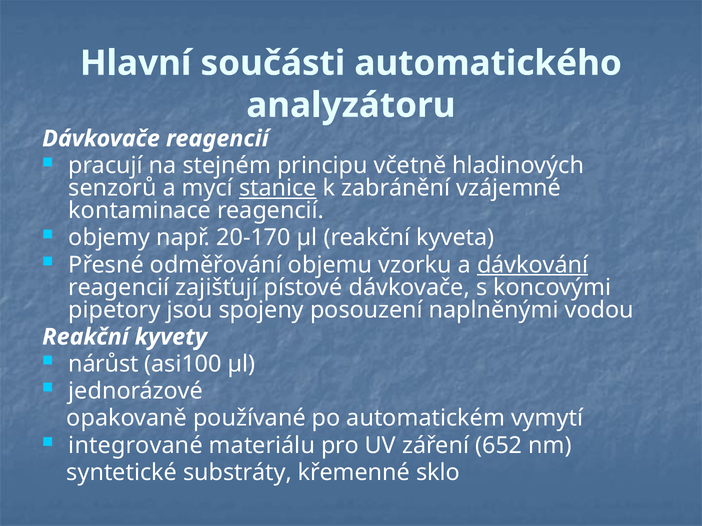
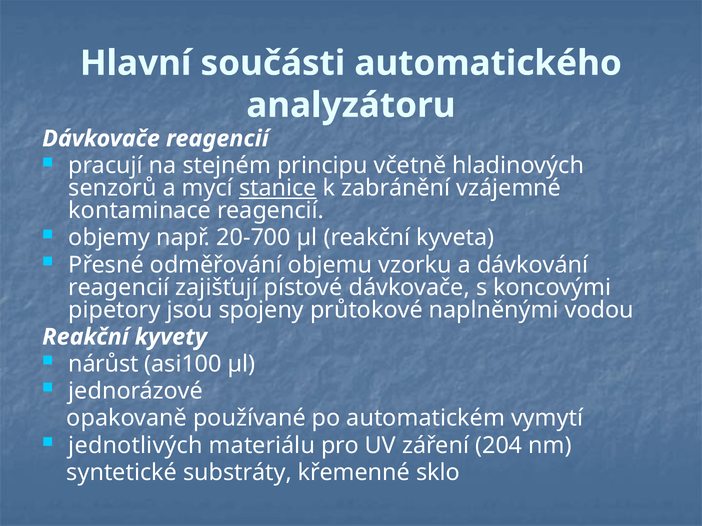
20-170: 20-170 -> 20-700 (254, 238)
dávkování underline: present -> none (533, 265)
posouzení: posouzení -> průtokové (366, 310)
integrované: integrované -> jednotlivých (136, 446)
652: 652 -> 204 (499, 446)
